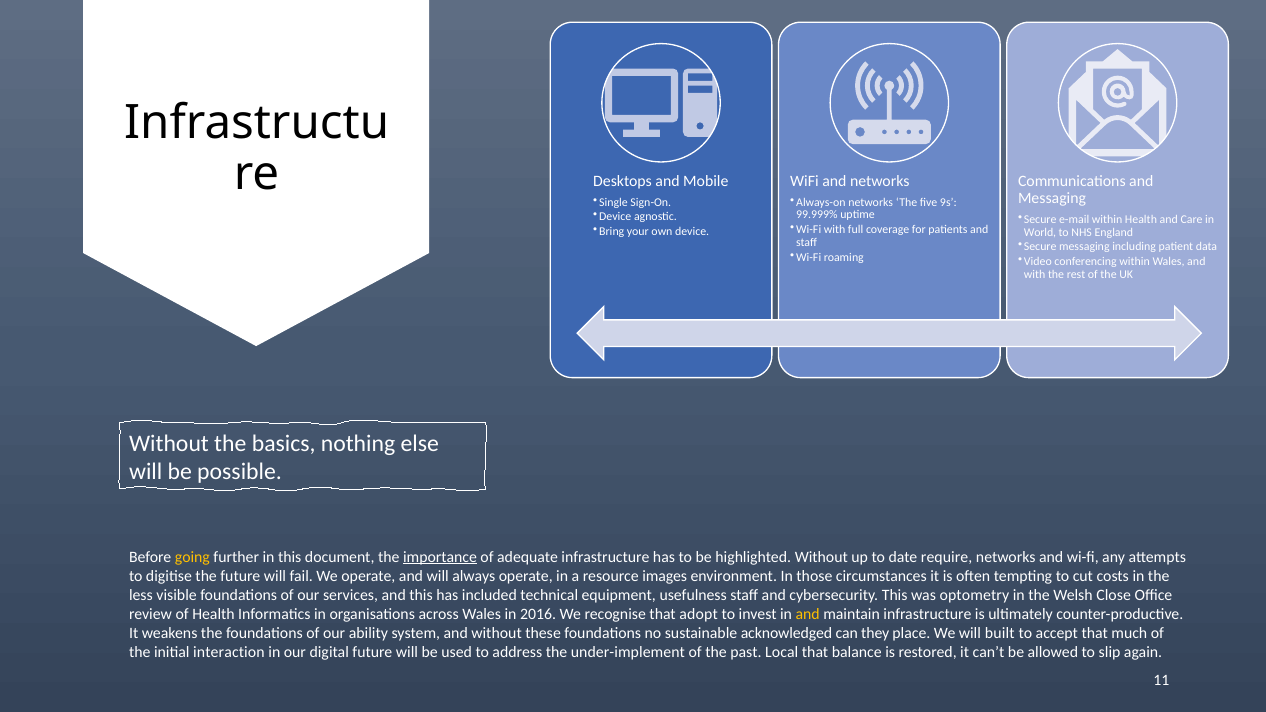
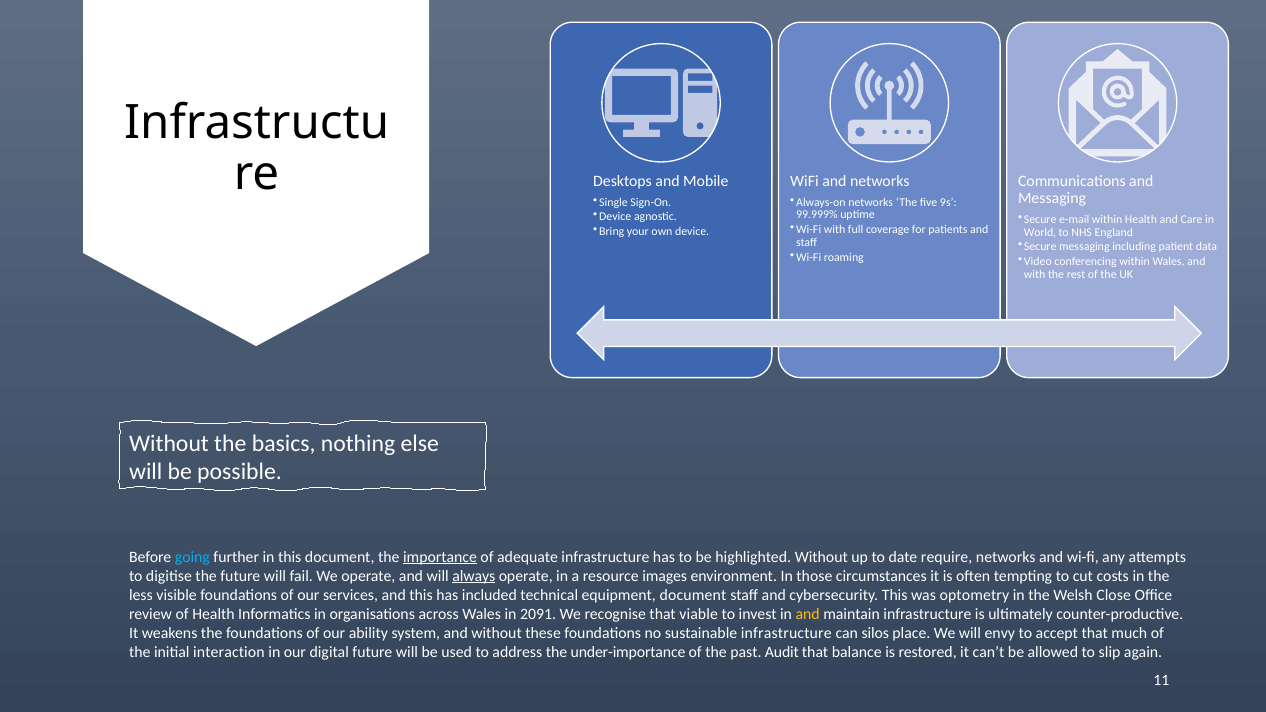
going colour: yellow -> light blue (192, 557)
always underline: none -> present (474, 576)
equipment usefulness: usefulness -> document (693, 595)
2016: 2016 -> 2091 (538, 614)
adopt: adopt -> viable (699, 614)
sustainable acknowledged: acknowledged -> infrastructure (786, 633)
they: they -> silos (875, 633)
built: built -> envy (1000, 633)
under-implement: under-implement -> under-importance (628, 652)
Local: Local -> Audit (782, 652)
